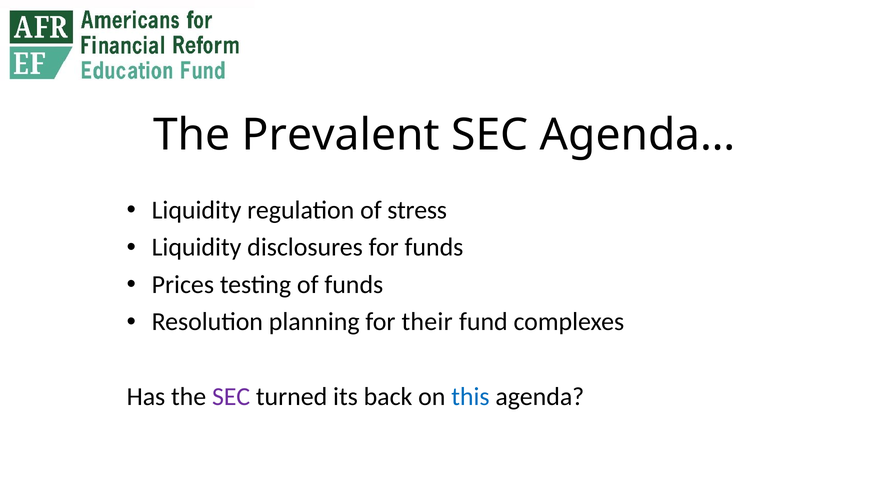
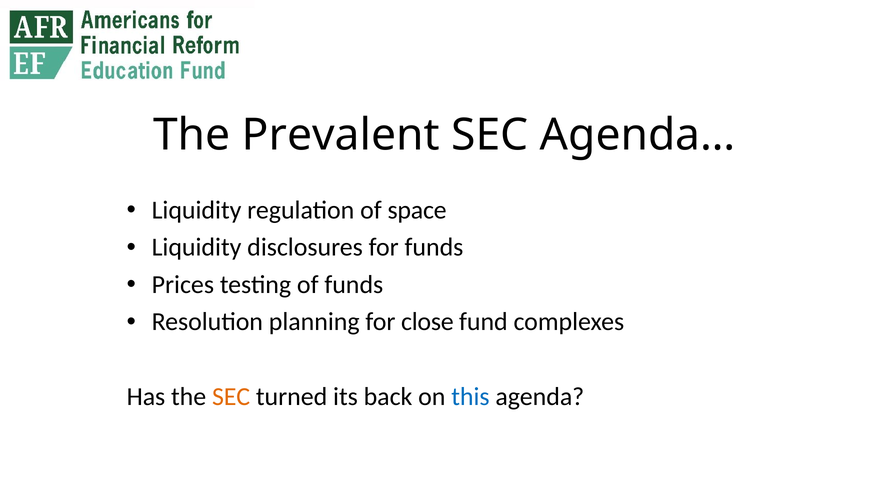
stress: stress -> space (417, 210)
their: their -> close (427, 322)
SEC colour: purple -> orange (231, 397)
